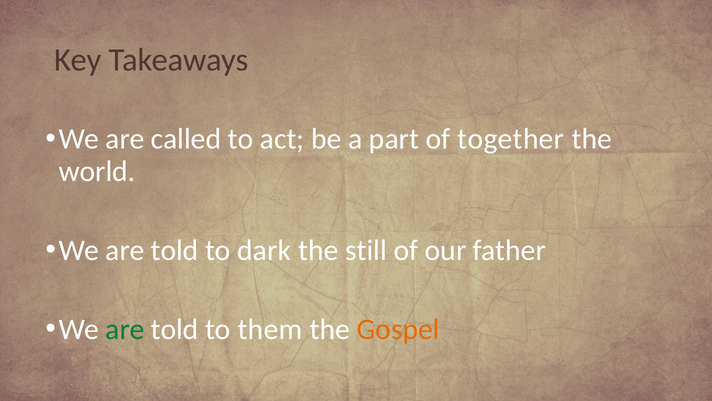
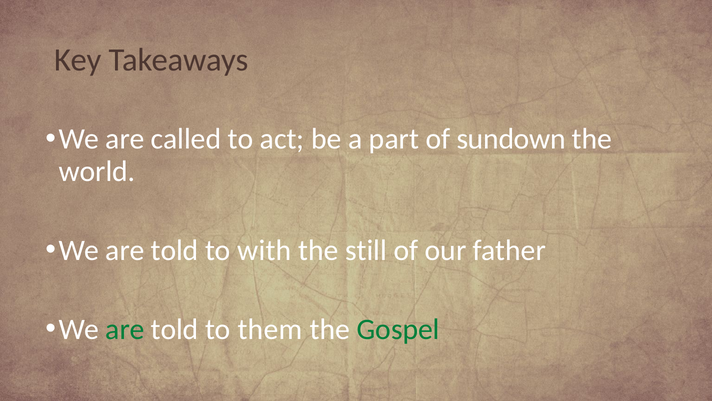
together: together -> sundown (511, 139)
dark: dark -> with (264, 250)
Gospel colour: orange -> green (398, 329)
